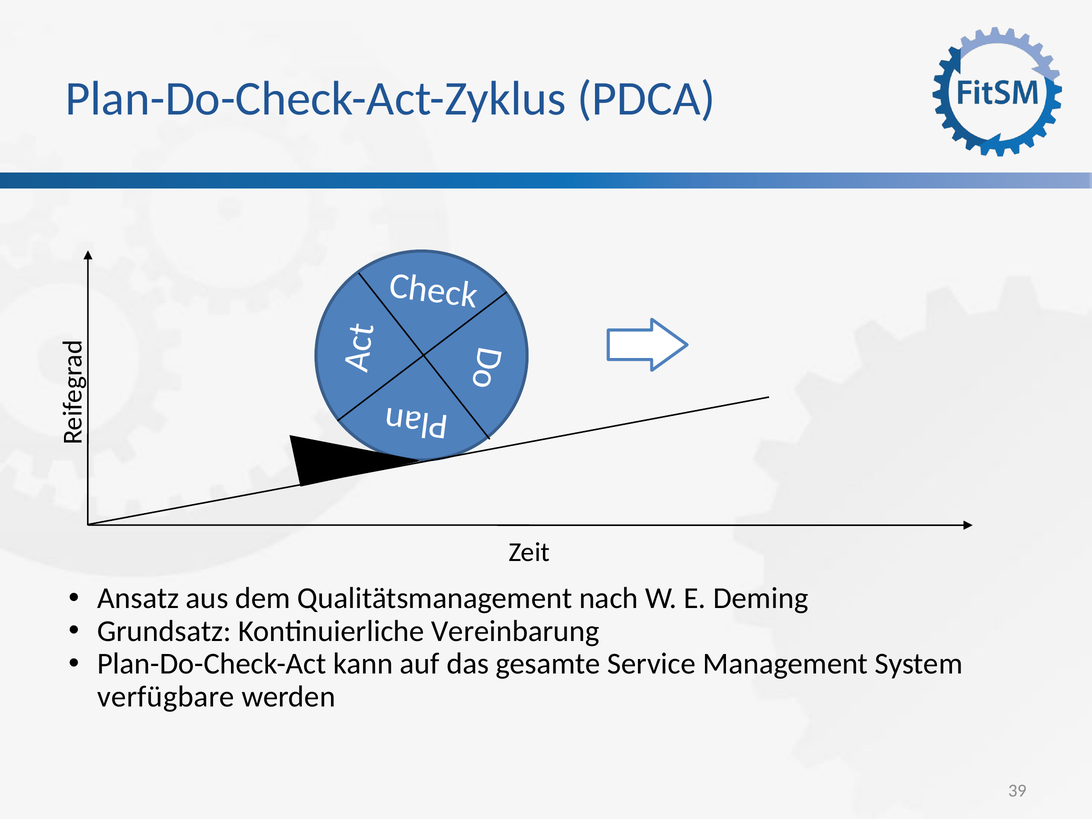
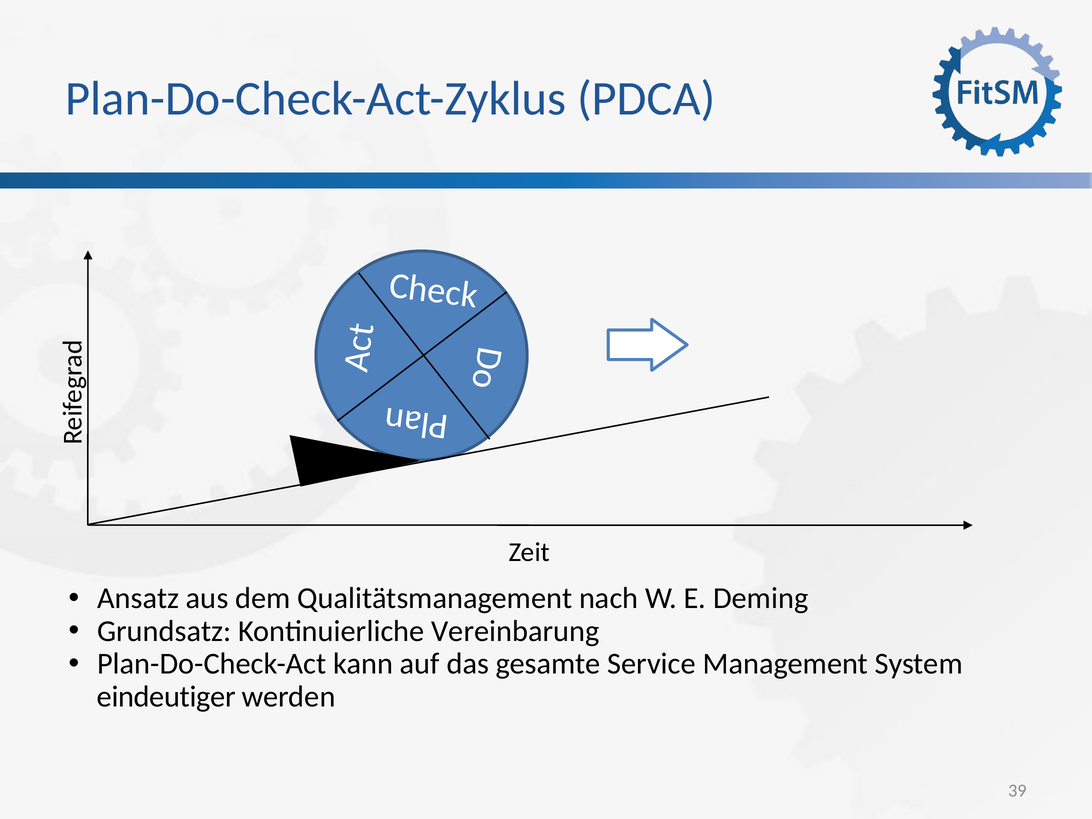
verfügbare: verfügbare -> eindeutiger (166, 697)
